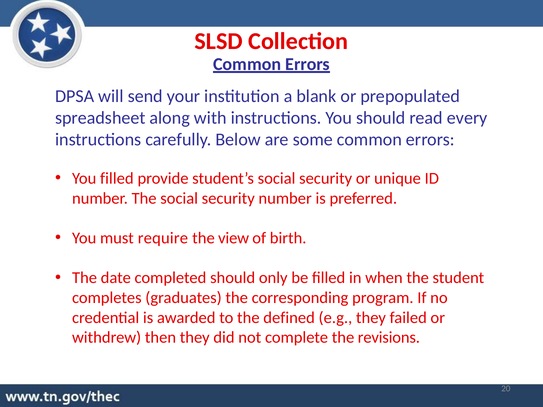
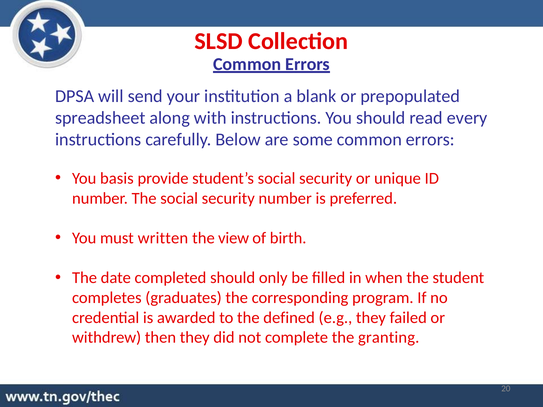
You filled: filled -> basis (117, 178)
require: require -> written (163, 238)
revisions: revisions -> granting (389, 338)
